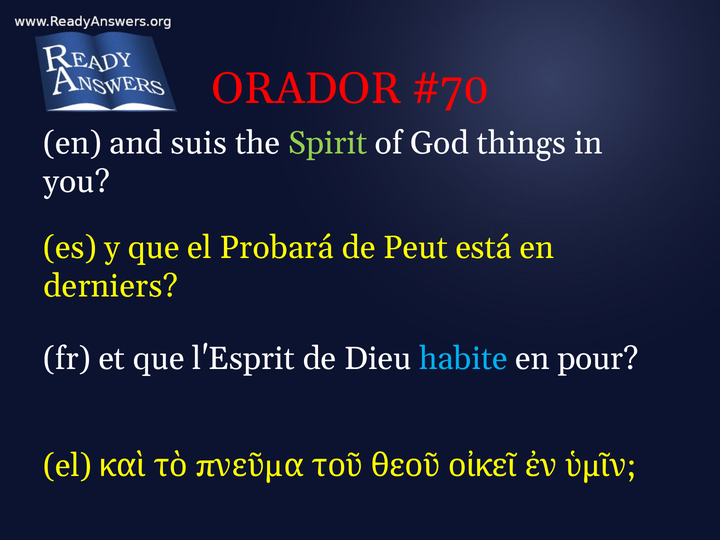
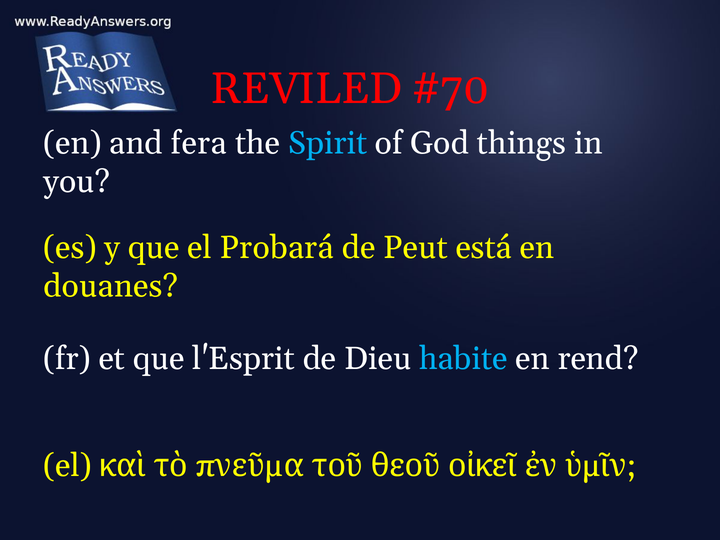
ORADOR: ORADOR -> REVILED (307, 89)
suis: suis -> fera (199, 143)
Spirit colour: light green -> light blue (328, 143)
derniers: derniers -> douanes (111, 286)
pour: pour -> rend (598, 359)
